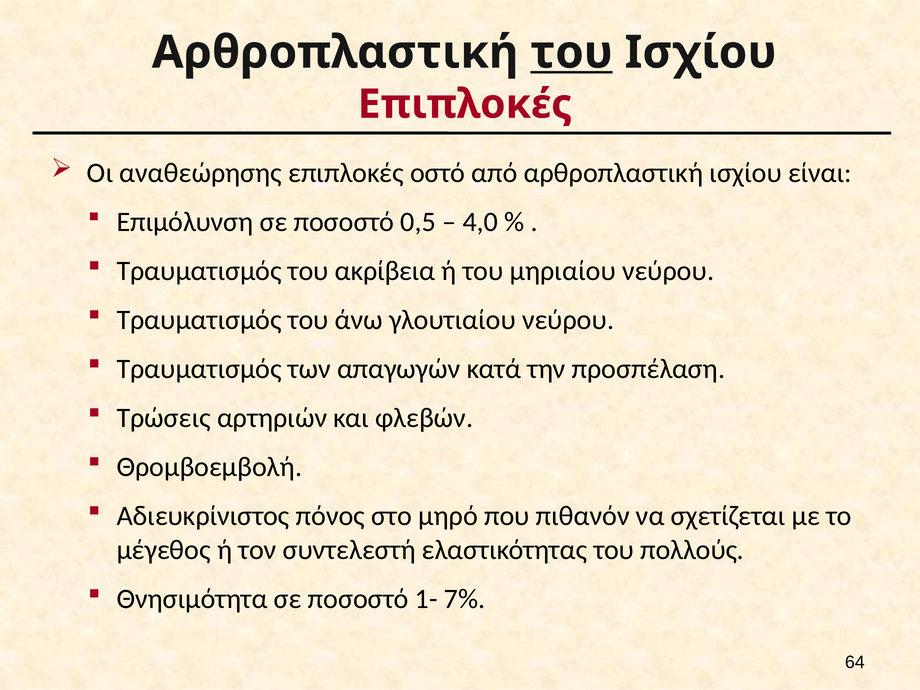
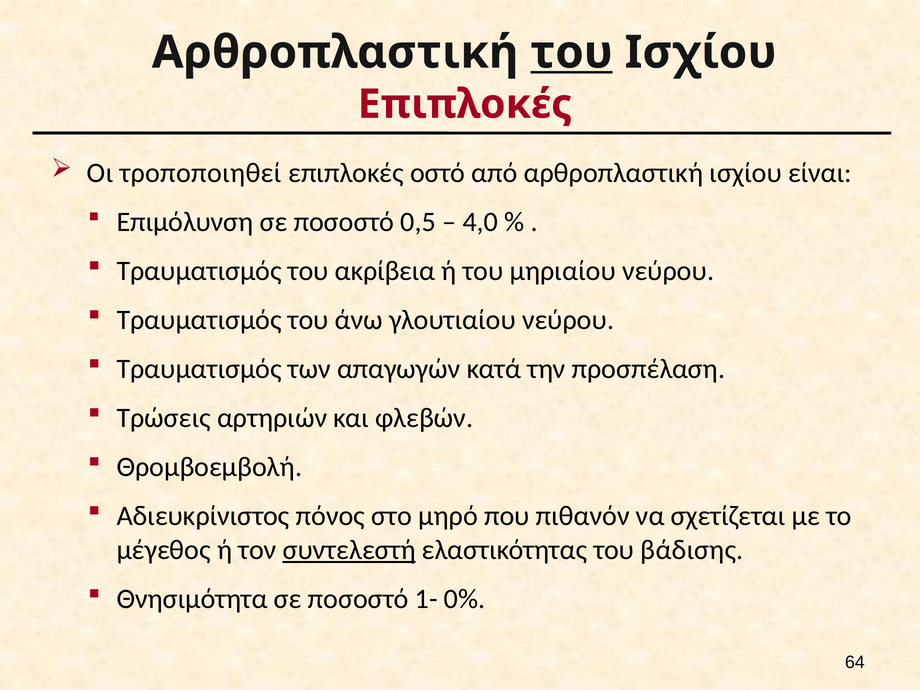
αναθεώρησης: αναθεώρησης -> τροποποιηθεί (201, 173)
συντελεστή underline: none -> present (349, 550)
πολλούς: πολλούς -> βάδισης (692, 550)
7%: 7% -> 0% (465, 599)
